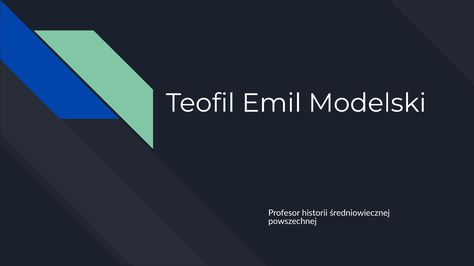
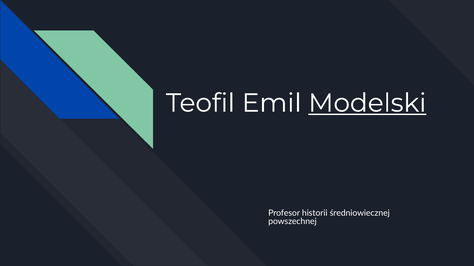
Modelski underline: none -> present (367, 103)
